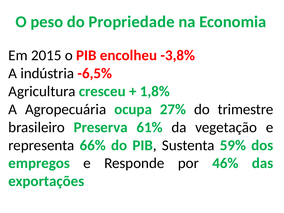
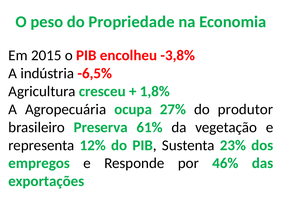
trimestre: trimestre -> produtor (245, 109)
66%: 66% -> 12% (93, 145)
59%: 59% -> 23% (233, 145)
